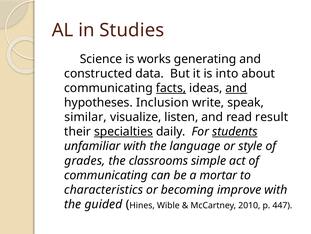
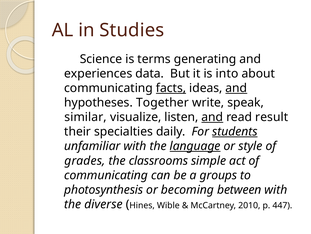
works: works -> terms (154, 59)
constructed: constructed -> experiences (98, 73)
Inclusion: Inclusion -> Together (162, 102)
and underline: none -> present (212, 117)
specialties underline: present -> none (123, 131)
language underline: none -> present (195, 146)
mortar: mortar -> groups (218, 175)
characteristics: characteristics -> photosynthesis (104, 189)
improve: improve -> between (239, 189)
guided: guided -> diverse (103, 204)
